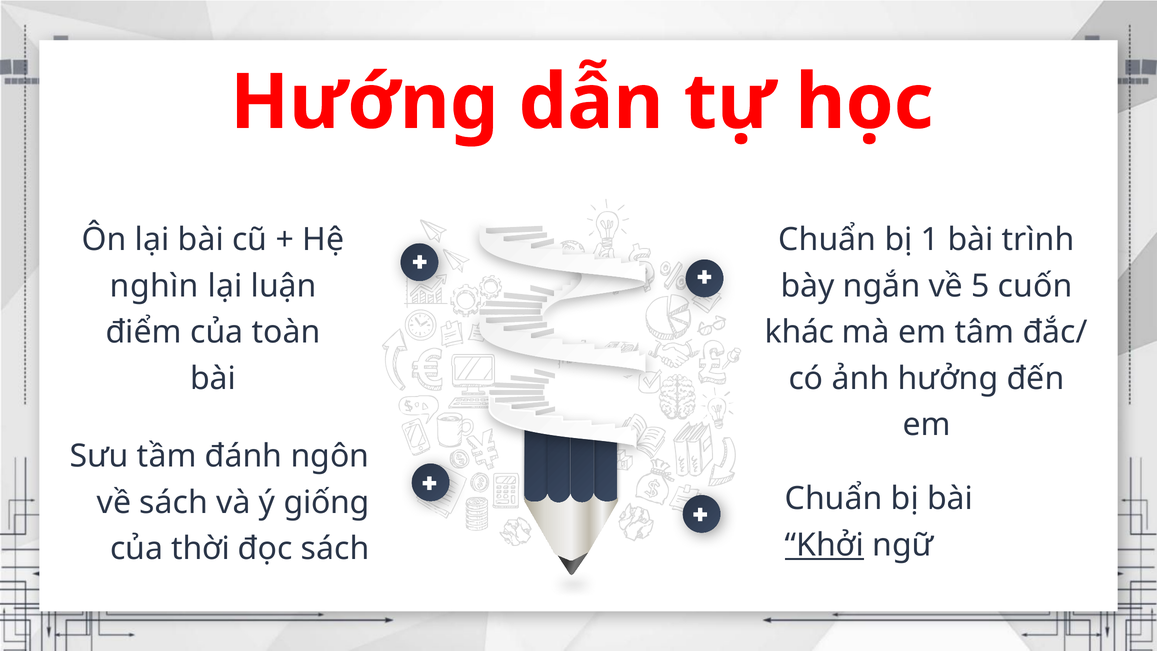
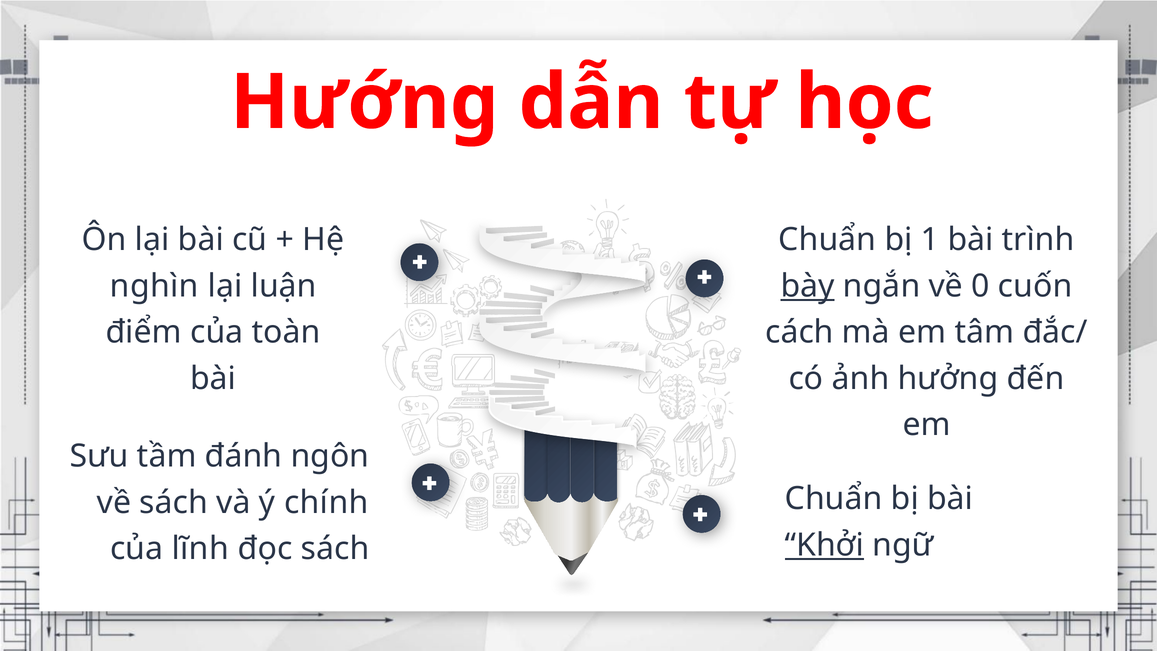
bày underline: none -> present (808, 286)
5: 5 -> 0 (980, 286)
khác: khác -> cách (799, 332)
giống: giống -> chính (326, 502)
thời: thời -> lĩnh (200, 549)
